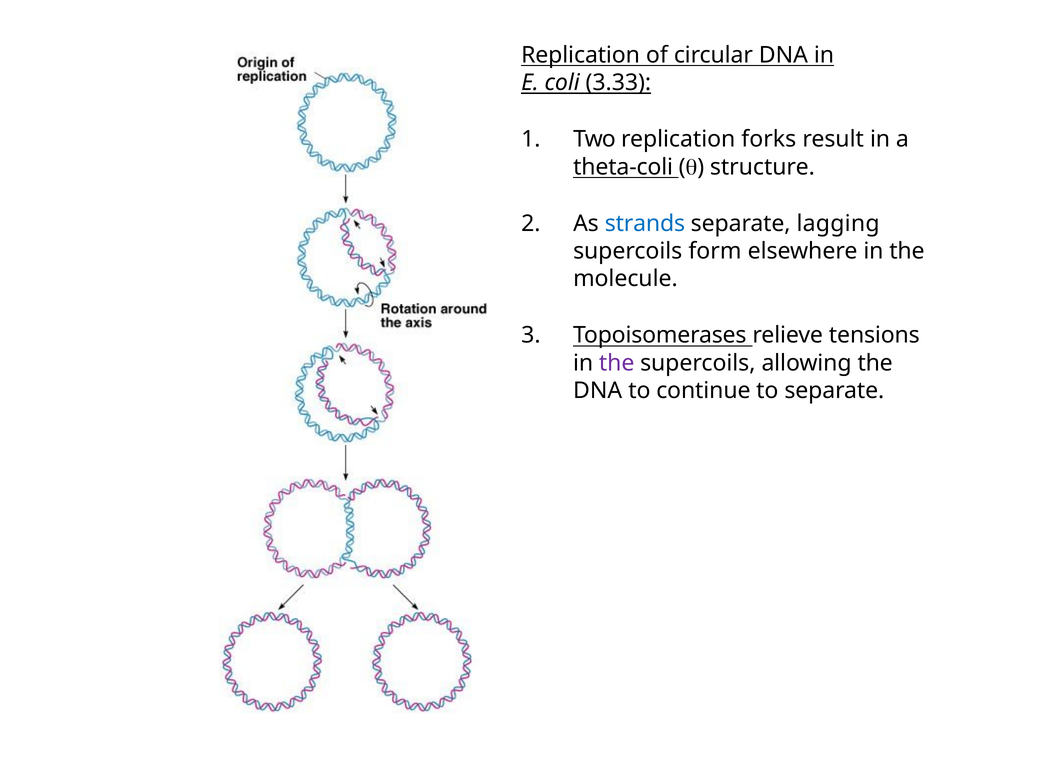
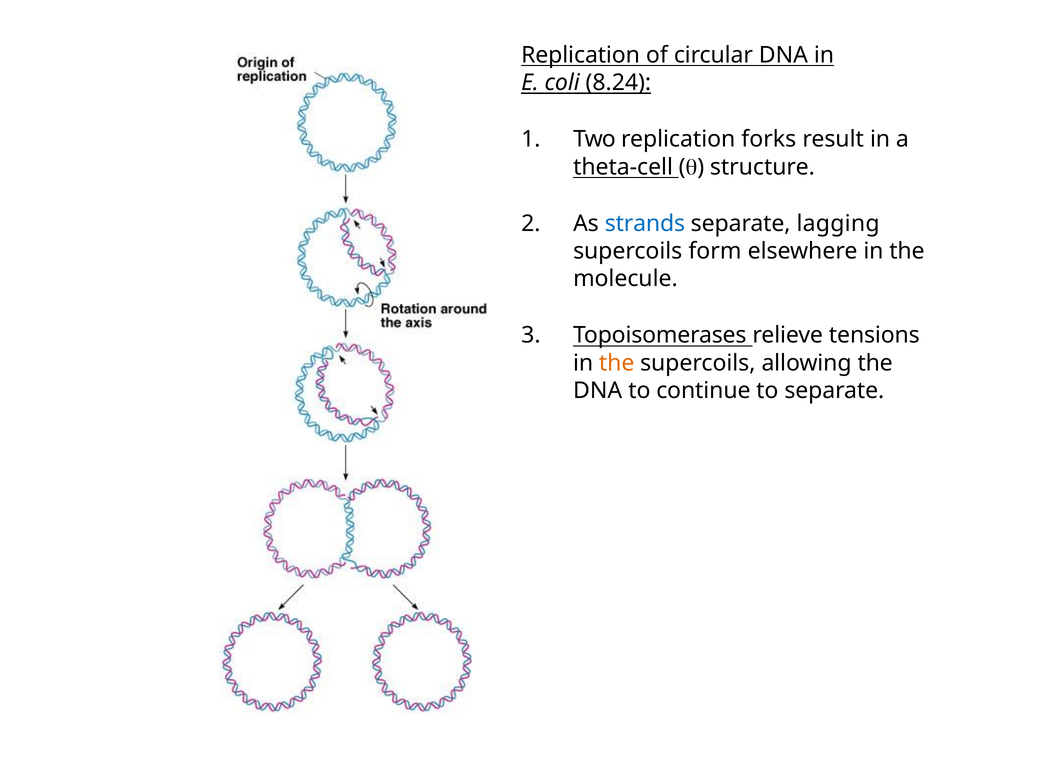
3.33: 3.33 -> 8.24 (618, 83)
theta-coli: theta-coli -> theta-cell (623, 167)
the colour: purple -> orange (617, 363)
